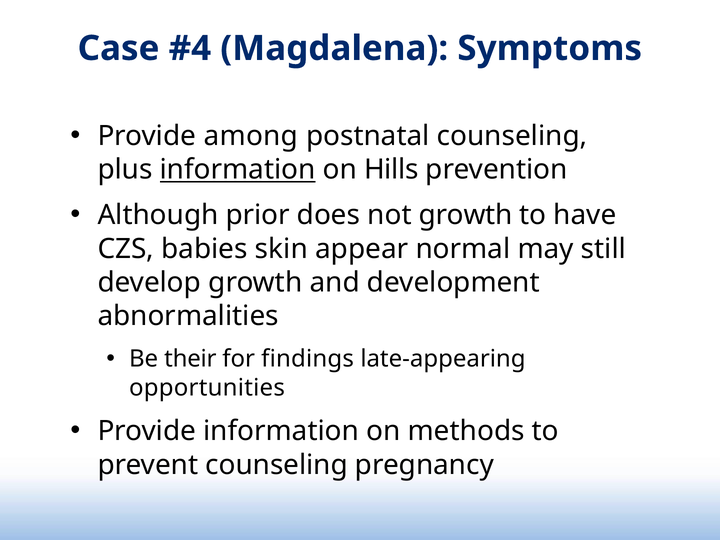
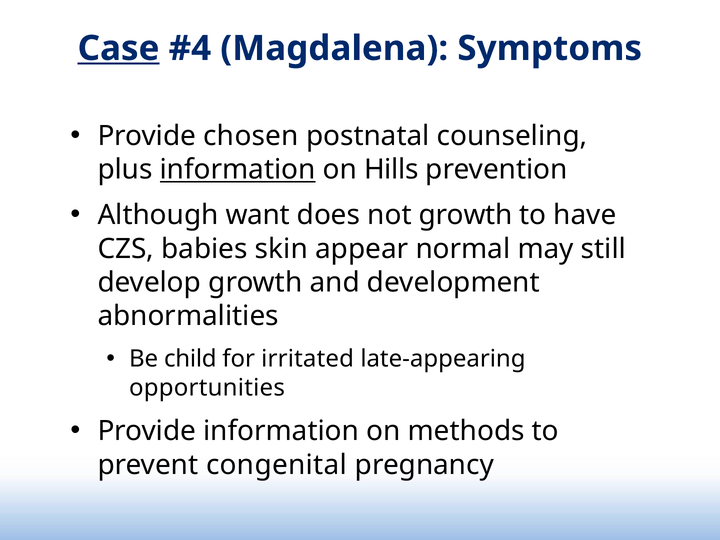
Case underline: none -> present (119, 48)
among: among -> chosen (251, 136)
prior: prior -> want (258, 215)
their: their -> child (190, 359)
findings: findings -> irritated (308, 359)
prevent counseling: counseling -> congenital (276, 465)
